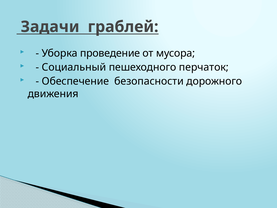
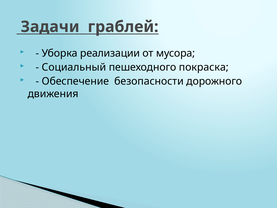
проведение: проведение -> реализации (110, 53)
перчаток: перчаток -> покраска (204, 67)
